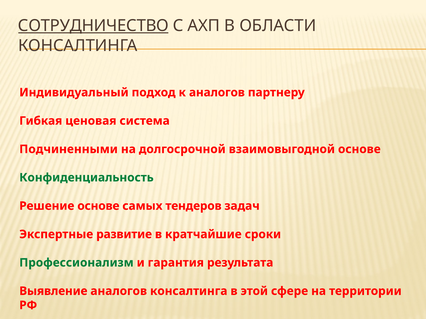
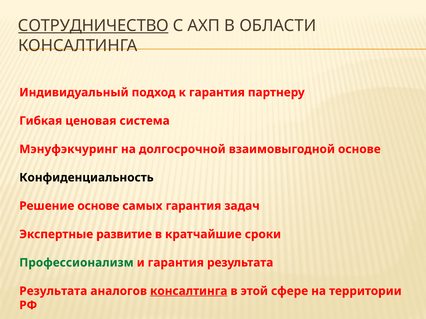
к аналогов: аналогов -> гарантия (217, 93)
Подчиненными: Подчиненными -> Мэнуфэкчуринг (69, 149)
Конфиденциальность colour: green -> black (86, 178)
самых тендеров: тендеров -> гарантия (193, 206)
Выявление: Выявление -> Результата (53, 291)
консалтинга underline: none -> present (189, 291)
